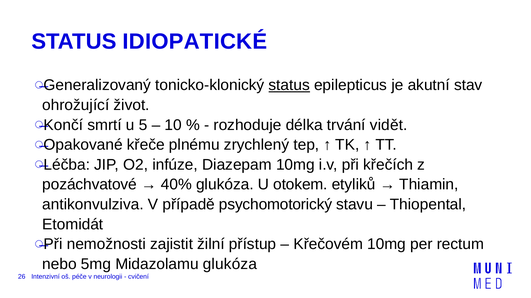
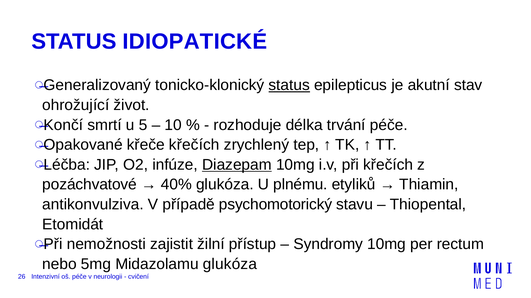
trvání vidět: vidět -> péče (389, 125)
křeče plnému: plnému -> křečích (194, 145)
Diazepam underline: none -> present (237, 165)
otokem: otokem -> plnému (300, 185)
Křečovém: Křečovém -> Syndromy (328, 245)
